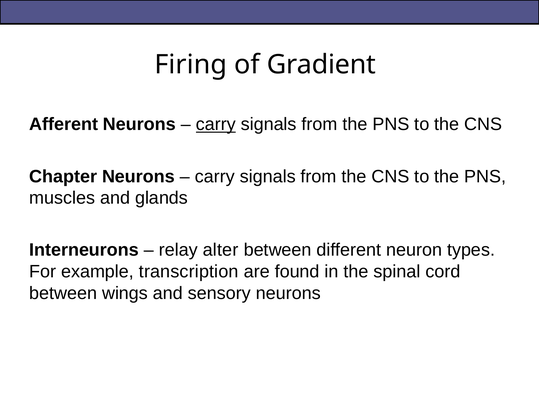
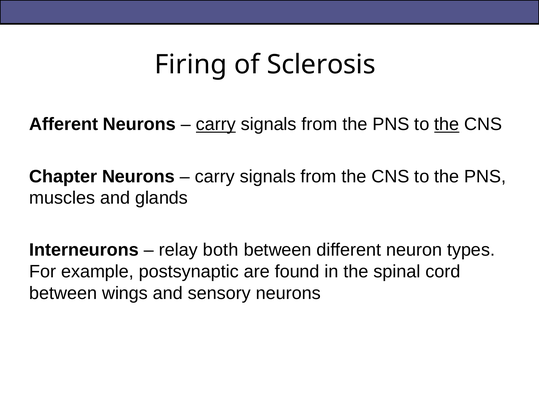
Gradient: Gradient -> Sclerosis (321, 65)
the underline: none -> present (447, 124)
alter: alter -> both (221, 250)
transcription: transcription -> postsynaptic (189, 272)
